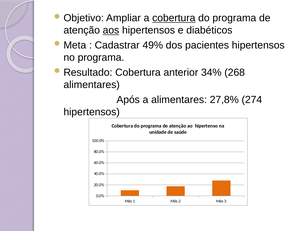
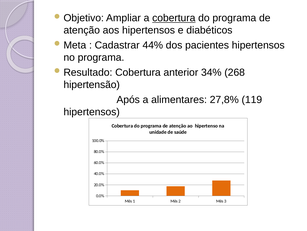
aos underline: present -> none (111, 30)
49%: 49% -> 44% (153, 45)
alimentares: alimentares -> hipertensão (92, 84)
274: 274 -> 119 (252, 99)
